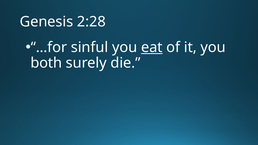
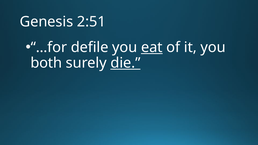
2:28: 2:28 -> 2:51 (91, 22)
sinful: sinful -> defile (90, 47)
die underline: none -> present (125, 63)
